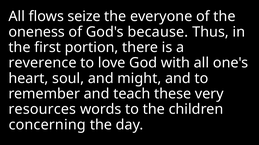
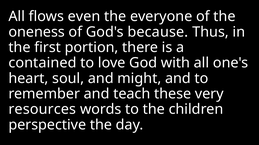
seize: seize -> even (84, 17)
reverence: reverence -> contained (42, 63)
concerning: concerning -> perspective (47, 125)
